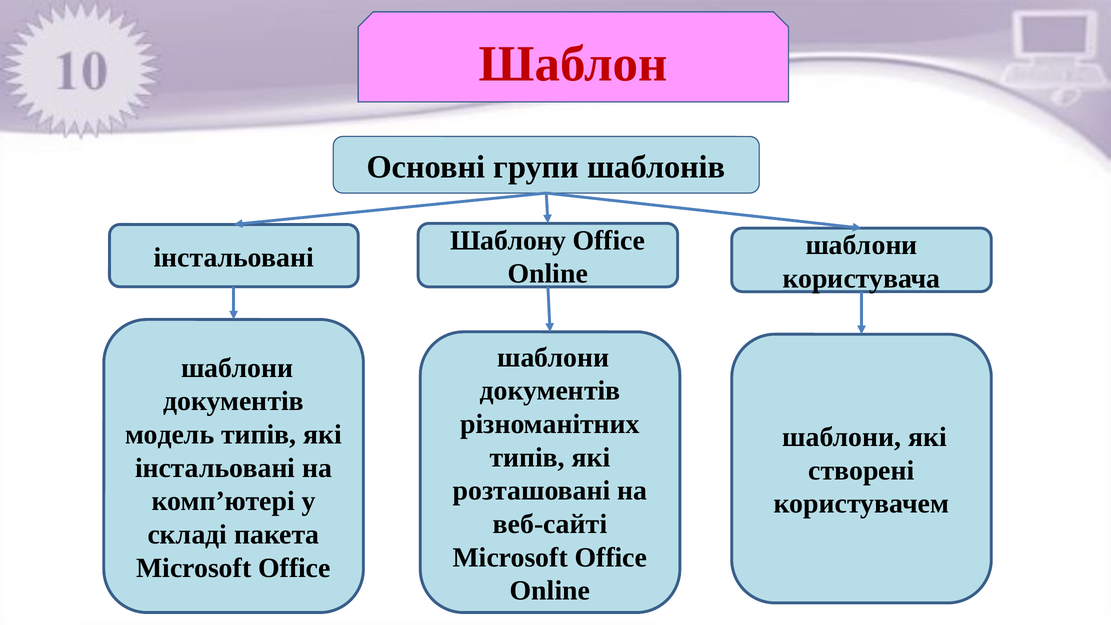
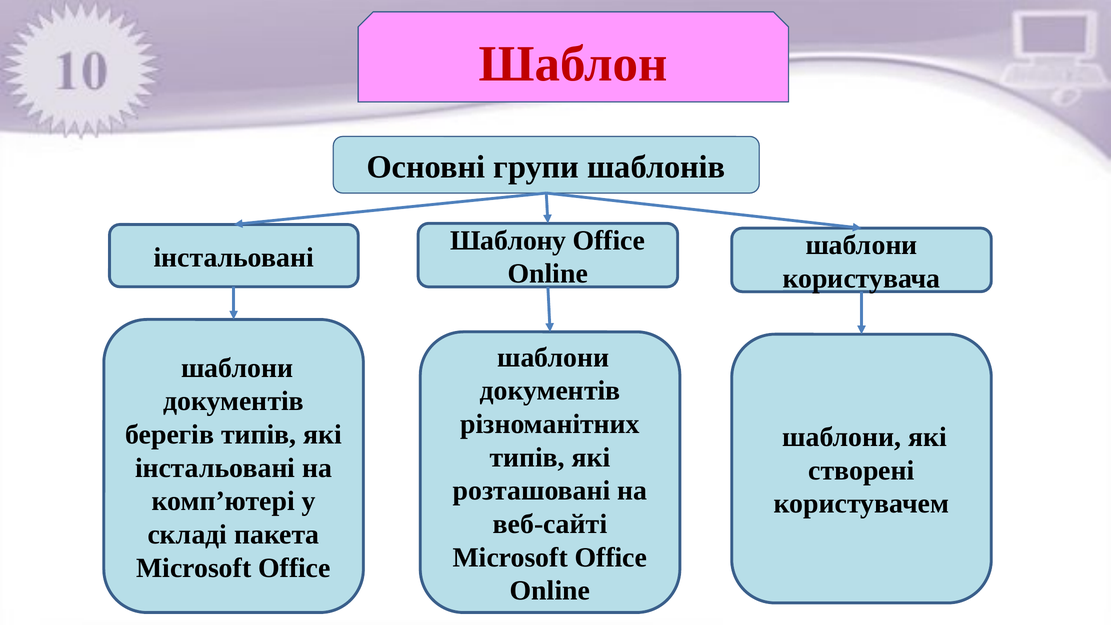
модель: модель -> берегів (170, 435)
